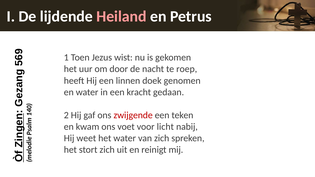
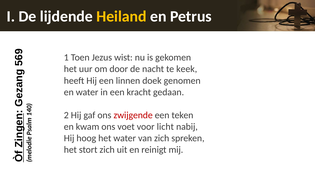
Heiland colour: pink -> yellow (121, 16)
roep: roep -> keek (187, 69)
weet: weet -> hoog (86, 138)
